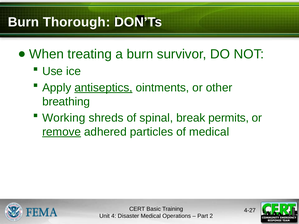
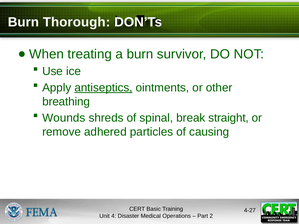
Working: Working -> Wounds (64, 118)
permits: permits -> straight (229, 118)
remove underline: present -> none (62, 132)
of medical: medical -> causing (209, 132)
